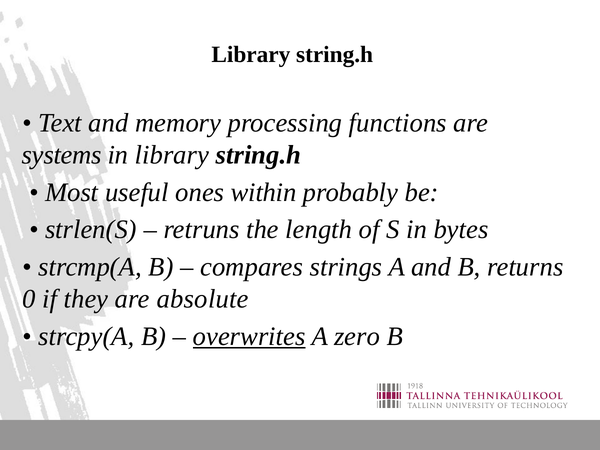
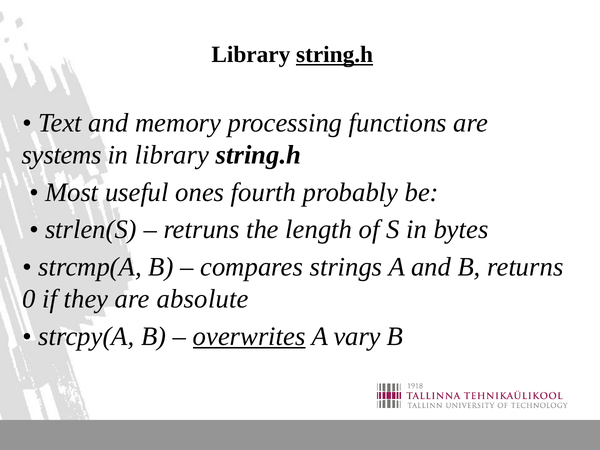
string.h underline: none -> present (335, 55)
within: within -> fourth (264, 192)
zero: zero -> vary (357, 336)
